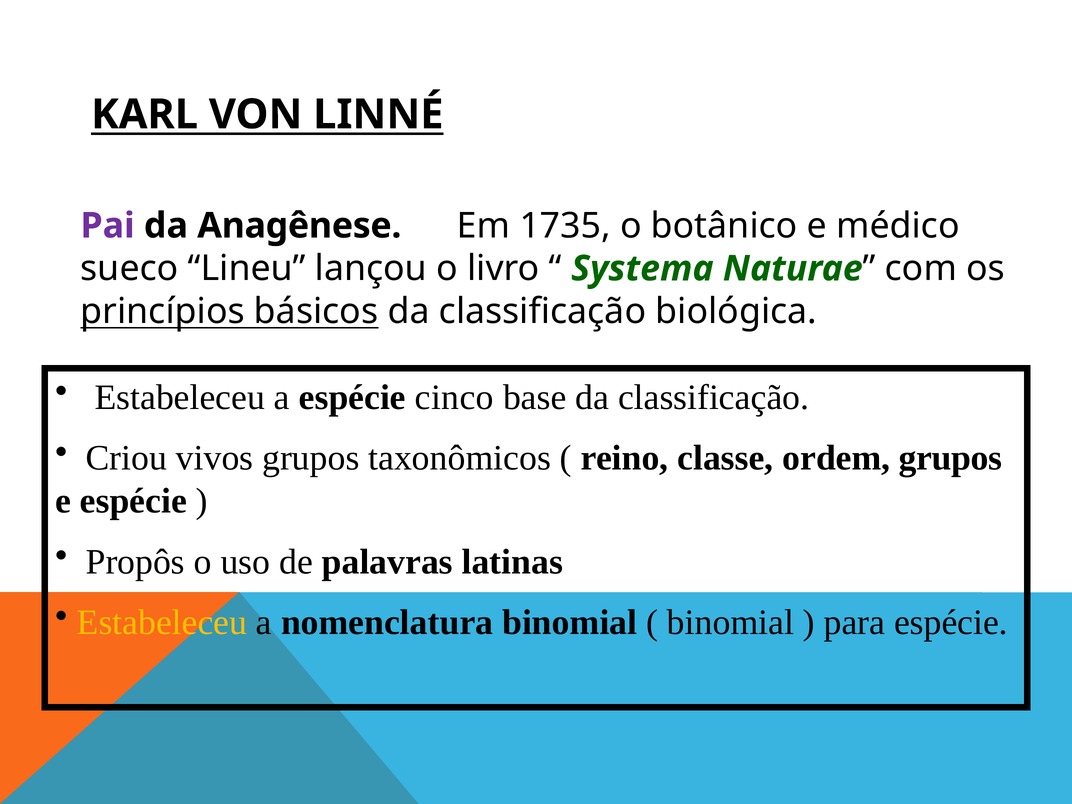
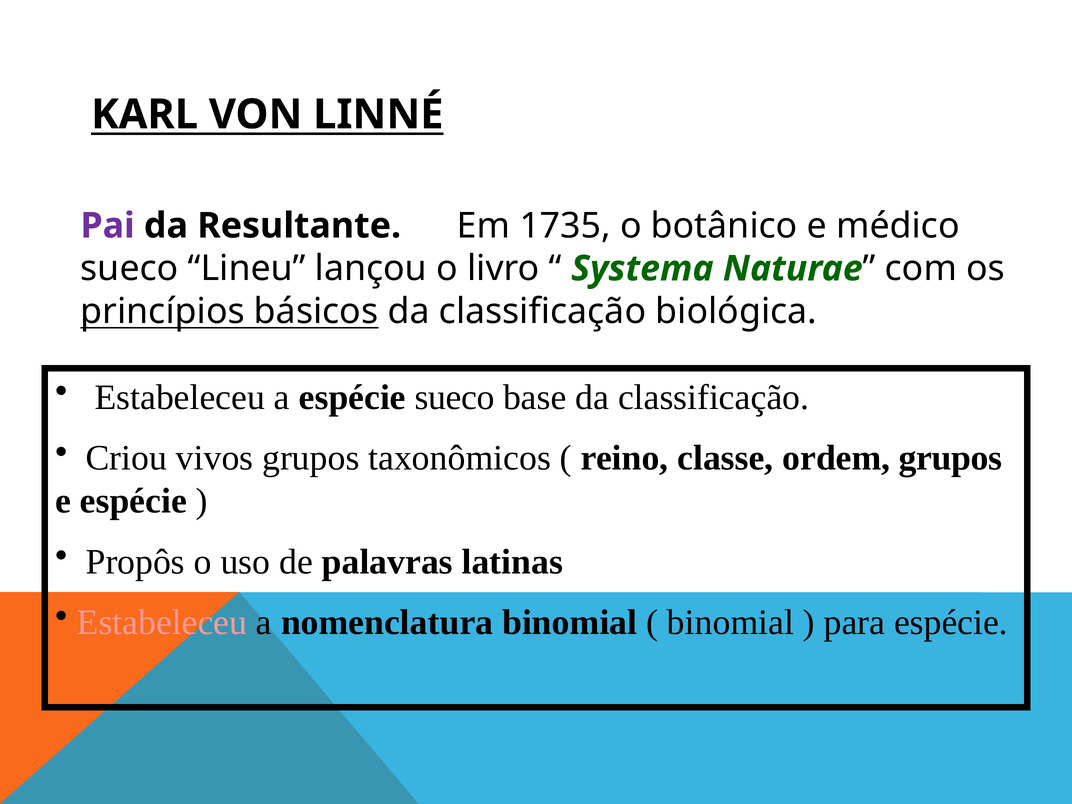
Anagênese: Anagênese -> Resultante (299, 226)
espécie cinco: cinco -> sueco (455, 397)
Estabeleceu colour: yellow -> pink (162, 622)
